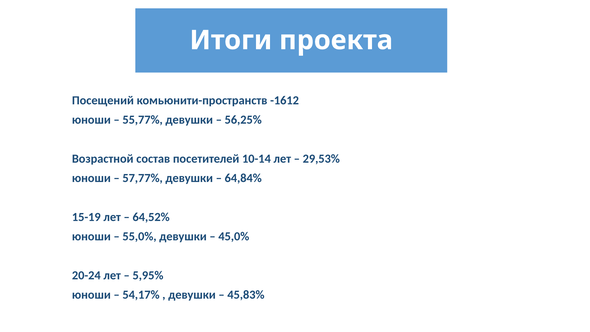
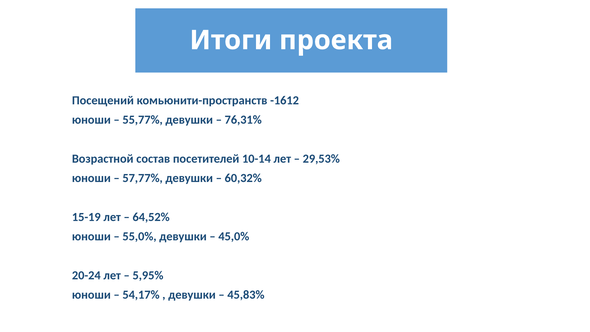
56,25%: 56,25% -> 76,31% (243, 120)
64,84%: 64,84% -> 60,32% (243, 178)
